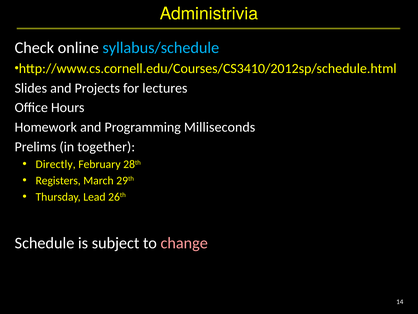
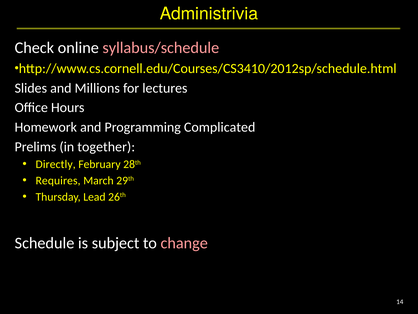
syllabus/schedule colour: light blue -> pink (161, 48)
Projects: Projects -> Millions (97, 88)
Milliseconds: Milliseconds -> Complicated (220, 127)
Registers: Registers -> Requires (58, 180)
